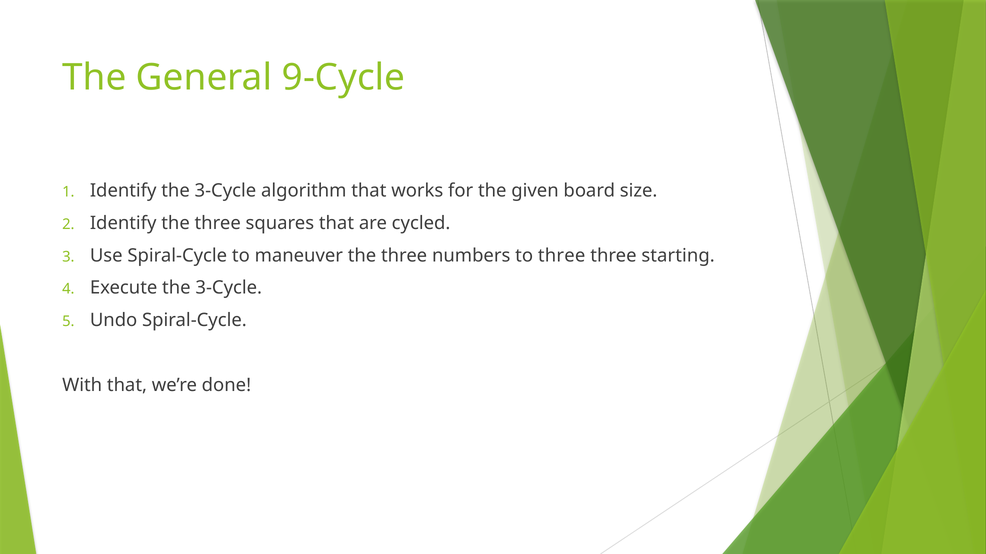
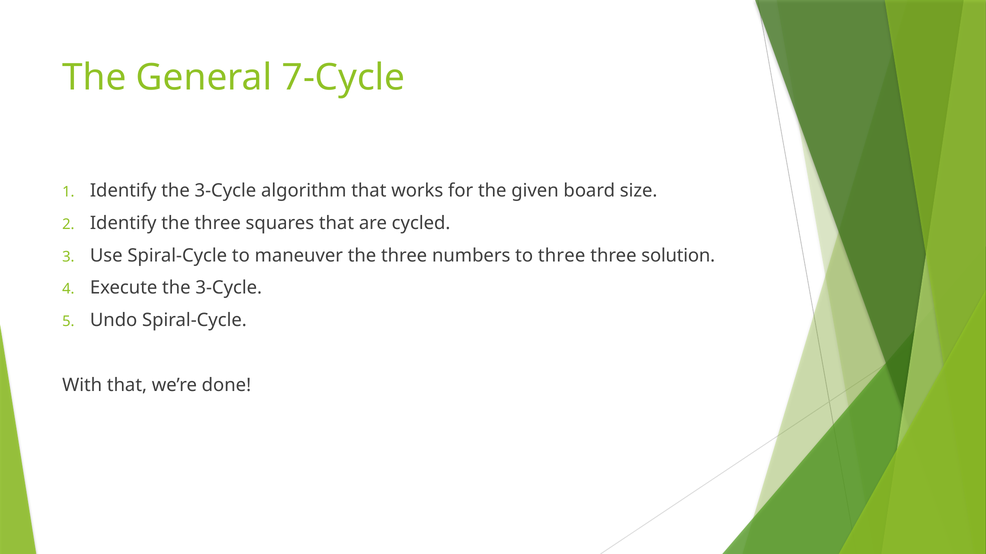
9-Cycle: 9-Cycle -> 7-Cycle (344, 78)
starting: starting -> solution (678, 256)
